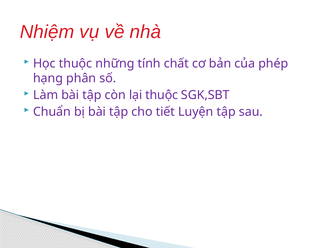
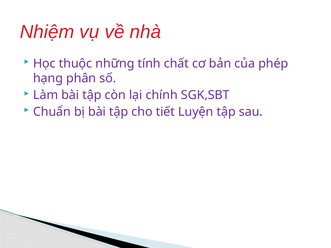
lại thuộc: thuộc -> chính (162, 95)
